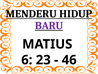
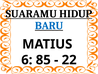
MENDERU: MENDERU -> SUARAMU (31, 14)
BARU colour: purple -> blue (49, 26)
23: 23 -> 85 (43, 60)
46: 46 -> 22 (69, 60)
